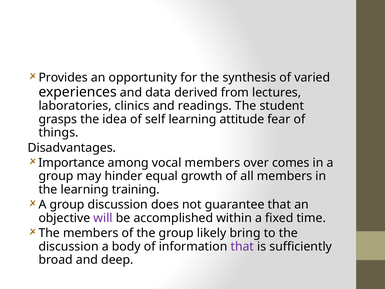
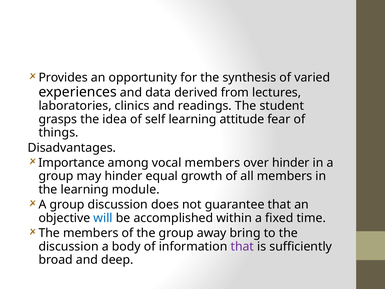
over comes: comes -> hinder (291, 163)
training: training -> module (136, 189)
will colour: purple -> blue (103, 218)
likely: likely -> away (212, 233)
